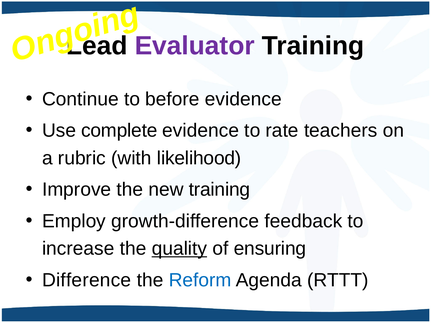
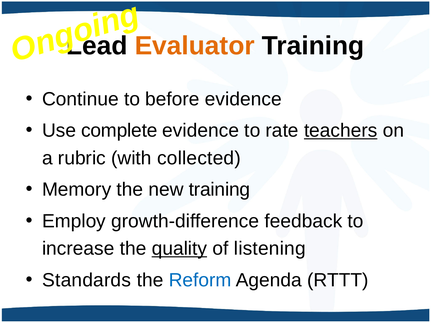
Evaluator colour: purple -> orange (195, 46)
teachers underline: none -> present (341, 131)
likelihood: likelihood -> collected (199, 158)
Improve: Improve -> Memory (77, 190)
ensuring: ensuring -> listening (270, 249)
Difference: Difference -> Standards (87, 280)
